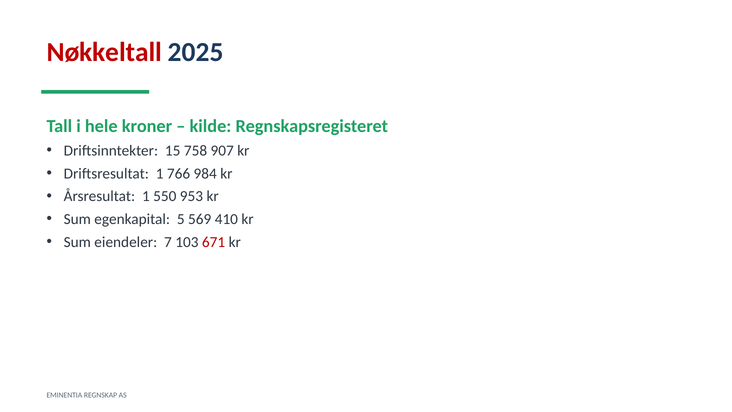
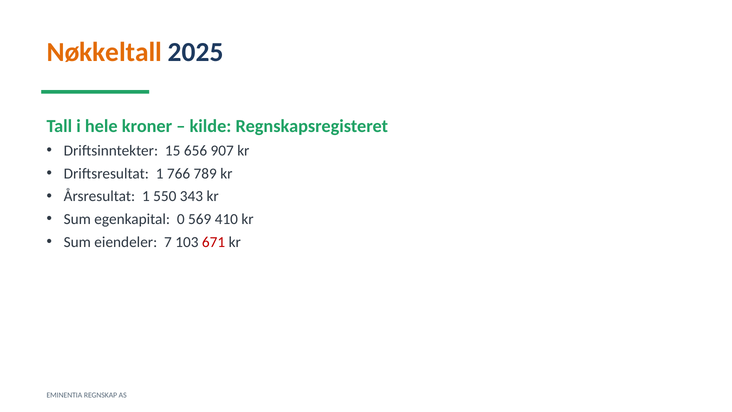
Nøkkeltall colour: red -> orange (104, 52)
758: 758 -> 656 (196, 151)
984: 984 -> 789 (205, 173)
953: 953 -> 343 (191, 196)
5: 5 -> 0 (181, 219)
